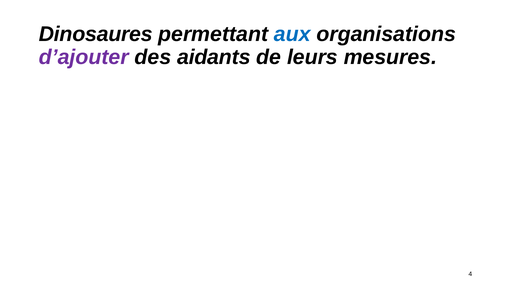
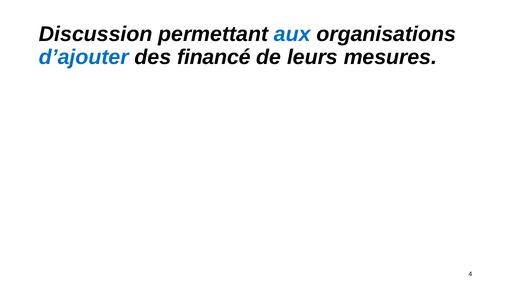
Dinosaures: Dinosaures -> Discussion (96, 34)
d’ajouter colour: purple -> blue (84, 57)
aidants: aidants -> financé (214, 57)
